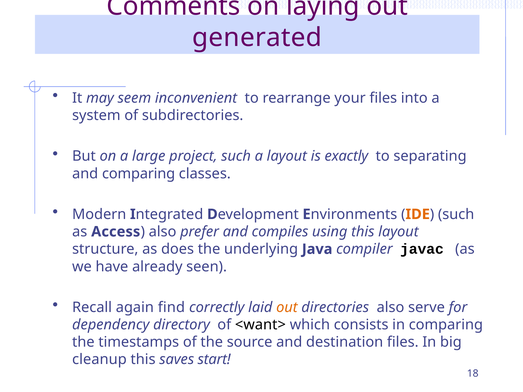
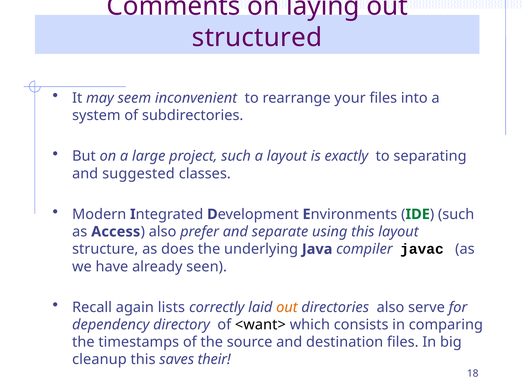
generated: generated -> structured (257, 37)
and comparing: comparing -> suggested (138, 174)
IDE colour: orange -> green (418, 214)
compiles: compiles -> separate (280, 232)
find: find -> lists (171, 307)
start: start -> their (214, 360)
